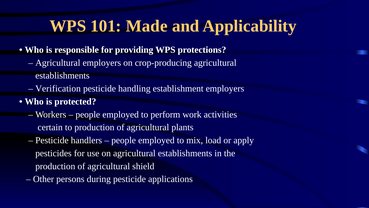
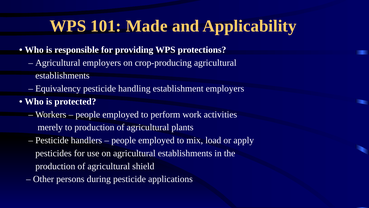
Verification: Verification -> Equivalency (58, 88)
certain: certain -> merely (50, 127)
